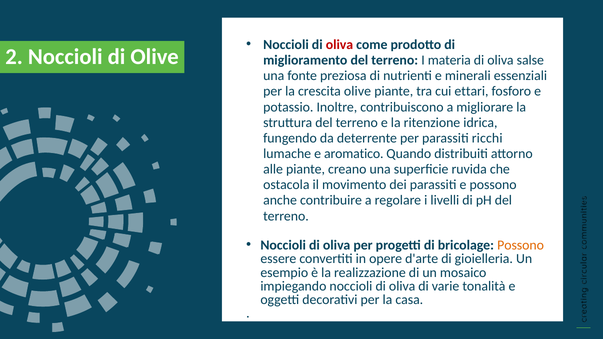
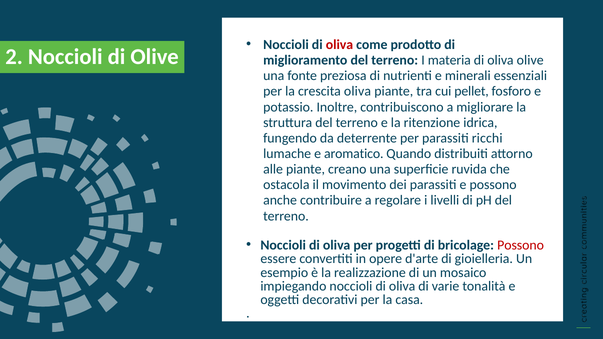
oliva salse: salse -> olive (530, 60)
crescita olive: olive -> oliva (357, 91)
ettari: ettari -> pellet (472, 91)
Possono colour: orange -> red (521, 245)
